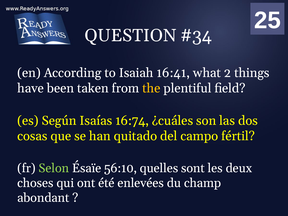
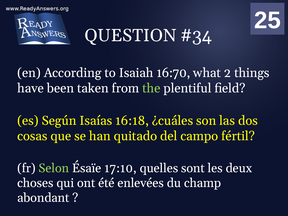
16:41: 16:41 -> 16:70 (173, 73)
the colour: yellow -> light green (151, 88)
16:74: 16:74 -> 16:18 (132, 121)
56:10: 56:10 -> 17:10 (120, 168)
